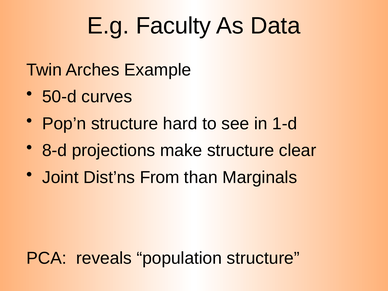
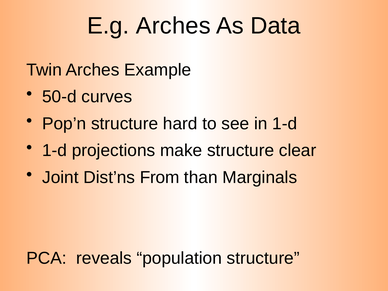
E.g Faculty: Faculty -> Arches (173, 26)
8-d: 8-d -> 1-d (55, 151)
